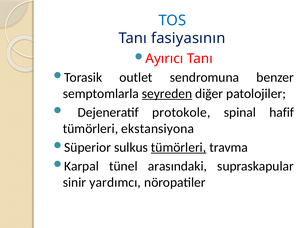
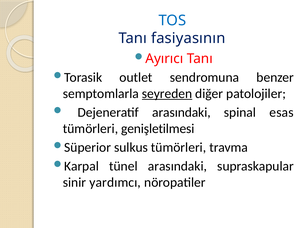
Dejeneratif protokole: protokole -> arasındaki (181, 112)
hafif: hafif -> esas (282, 112)
ekstansiyona: ekstansiyona -> genişletilmesi (158, 129)
tümörleri underline: present -> none (179, 147)
